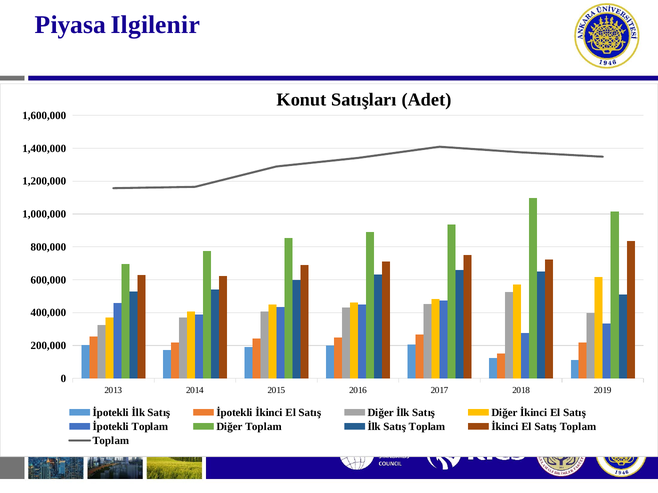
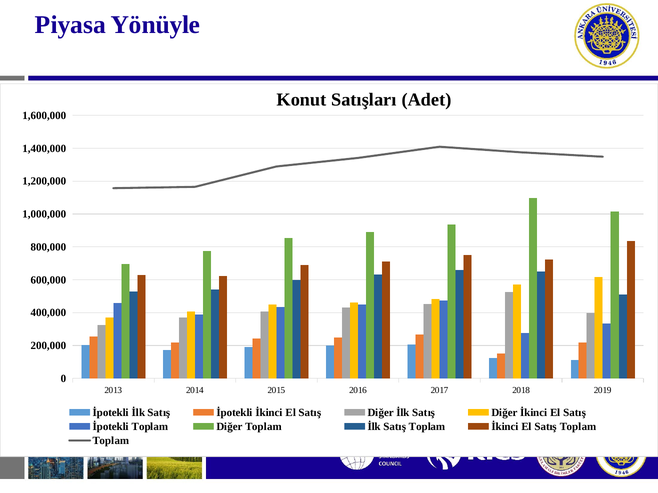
Ilgilenir: Ilgilenir -> Yönüyle (155, 25)
